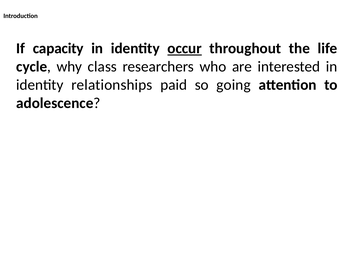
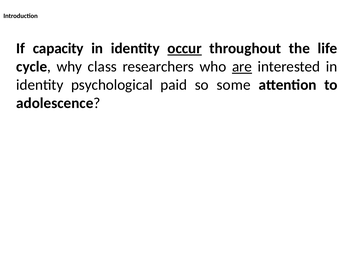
are underline: none -> present (242, 67)
relationships: relationships -> psychological (112, 85)
going: going -> some (234, 85)
